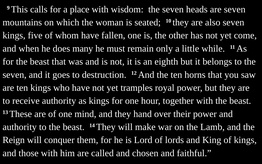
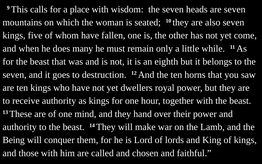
tramples: tramples -> dwellers (137, 88)
Reign: Reign -> Being (14, 140)
